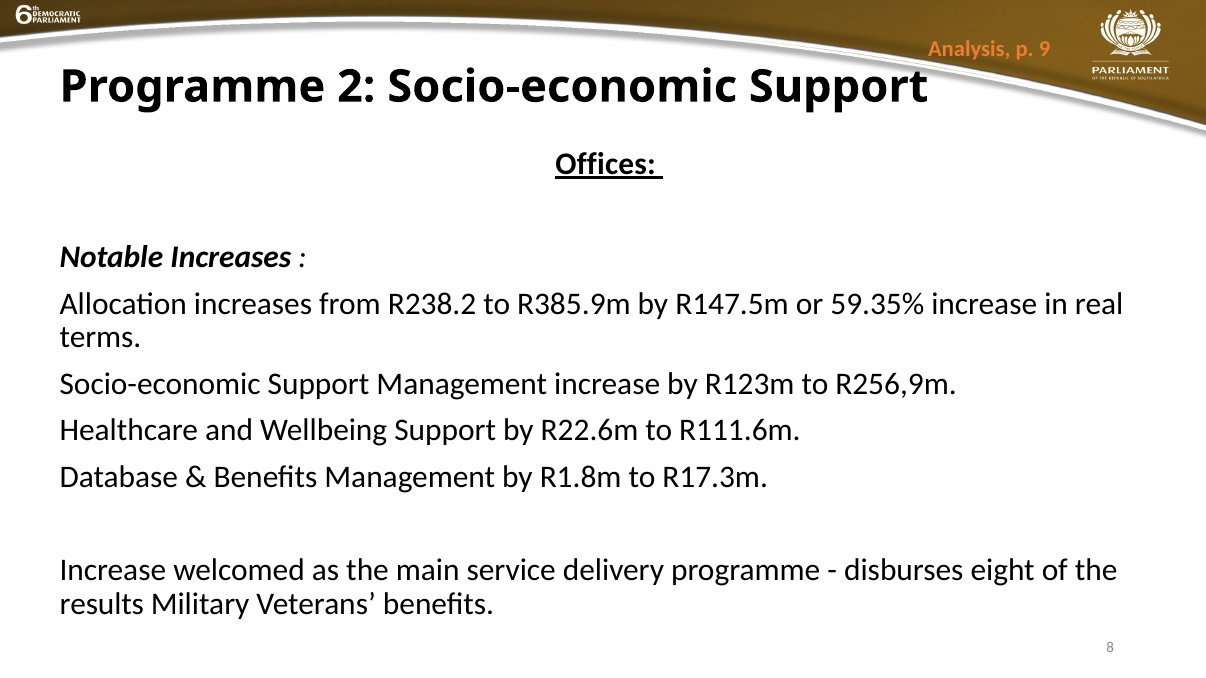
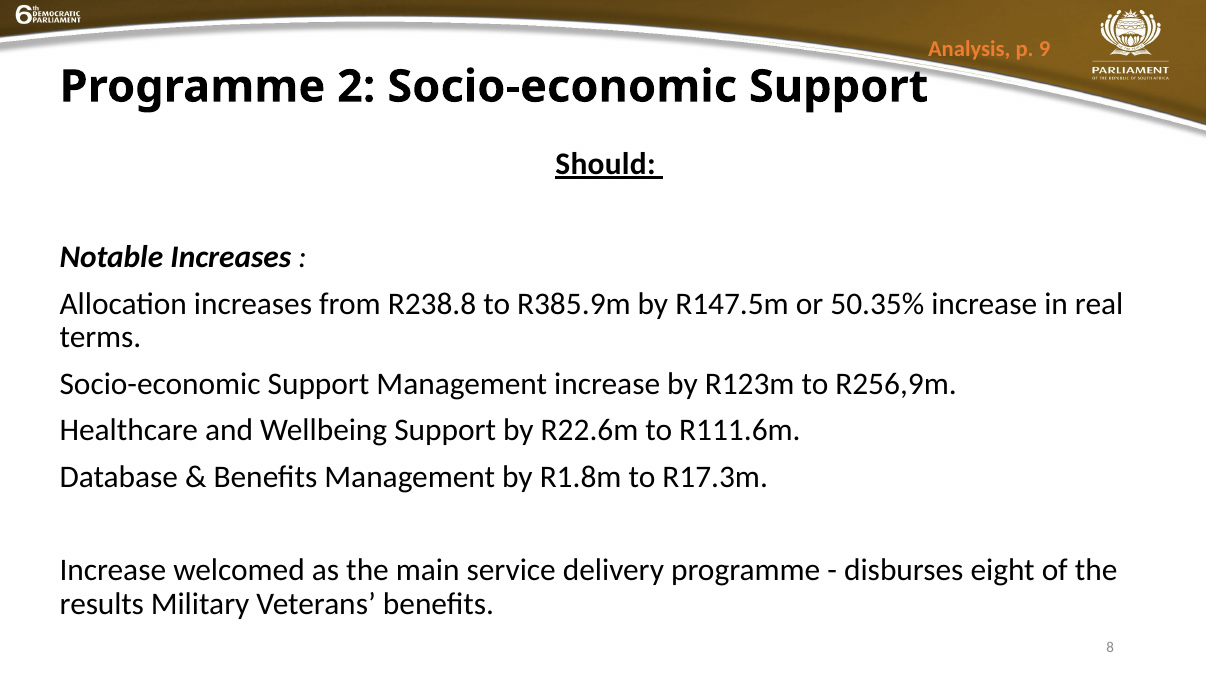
Offices: Offices -> Should (606, 164)
R238.2: R238.2 -> R238.8 (432, 304)
59.35%: 59.35% -> 50.35% (877, 304)
